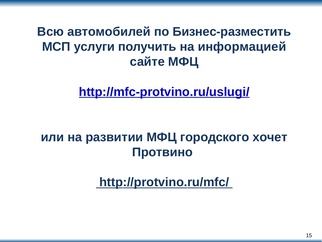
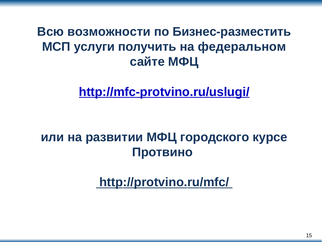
автомобилей: автомобилей -> возможности (109, 32)
информацией: информацией -> федеральном (242, 47)
хочет: хочет -> курсе (270, 137)
